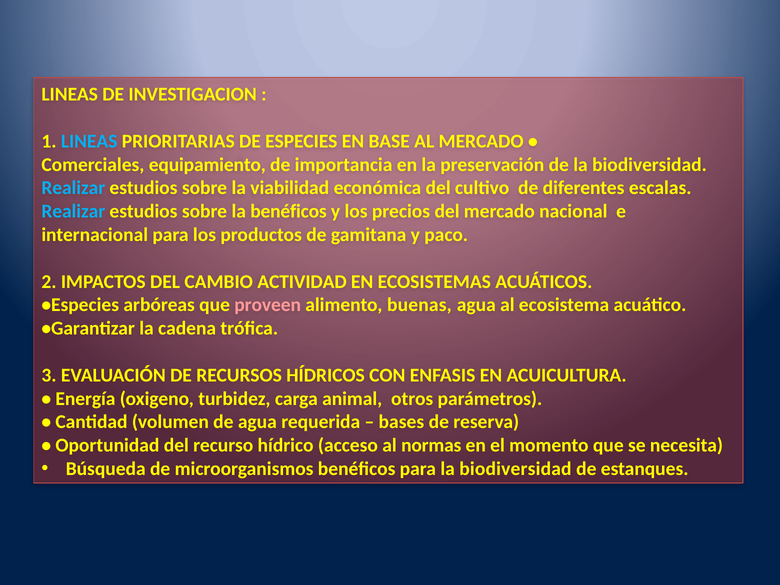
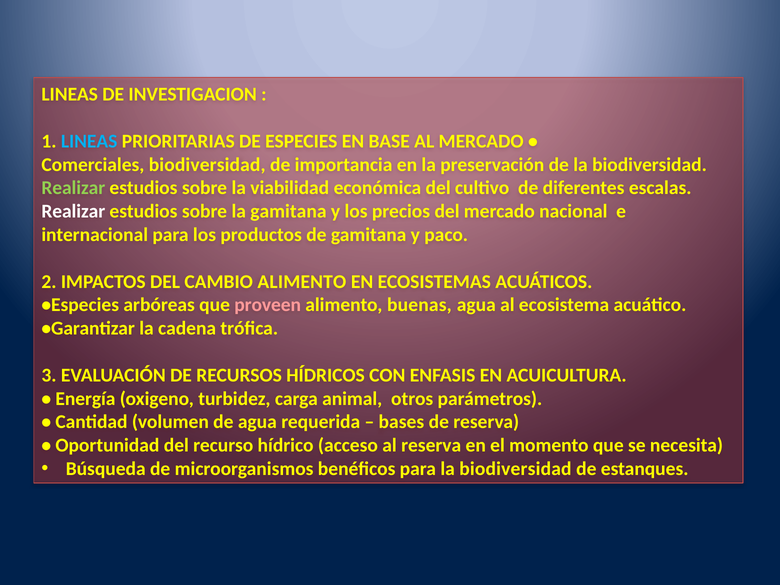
Comerciales equipamiento: equipamiento -> biodiversidad (207, 165)
Realizar colour: light blue -> light green (73, 188)
Realizar colour: light blue -> white (73, 211)
la benéficos: benéficos -> gamitana (288, 211)
CAMBIO ACTIVIDAD: ACTIVIDAD -> ALIMENTO (302, 282)
al normas: normas -> reserva (431, 445)
